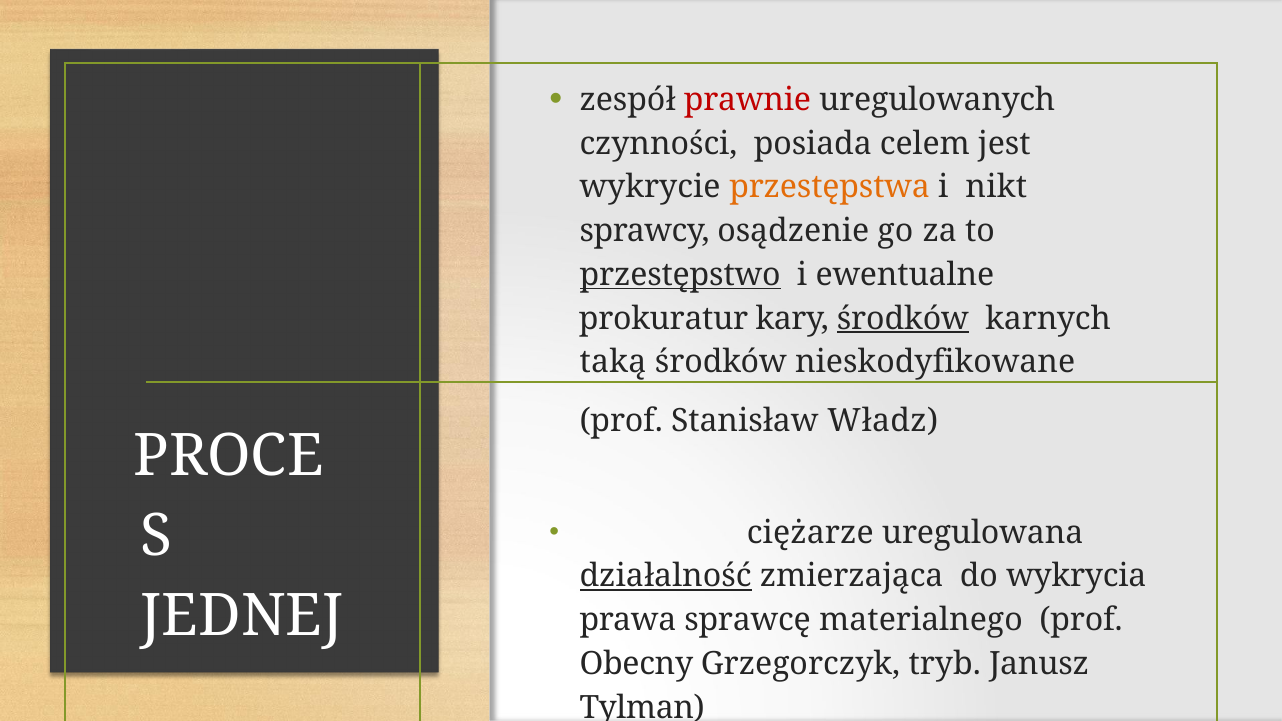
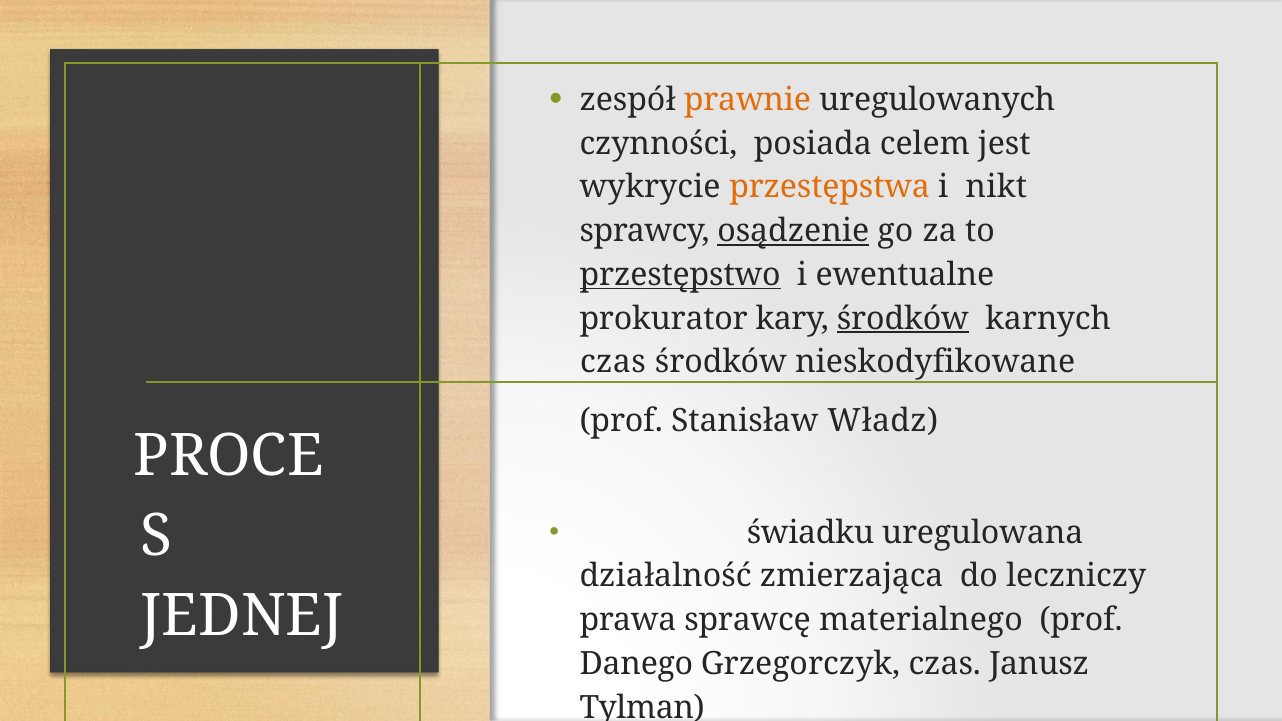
prawnie colour: red -> orange (748, 100)
osądzenie underline: none -> present (793, 231)
prokuratur: prokuratur -> prokurator (664, 318)
taką: taką -> czas (613, 362)
ciężarze: ciężarze -> świadku (810, 533)
działalność underline: present -> none (666, 576)
wykrycia: wykrycia -> leczniczy (1076, 576)
Obecny: Obecny -> Danego (636, 664)
Grzegorczyk tryb: tryb -> czas (945, 664)
